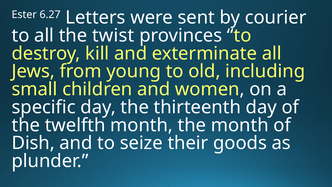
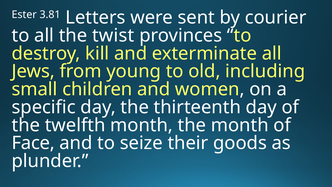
6.27: 6.27 -> 3.81 (50, 15)
Dish: Dish -> Face (33, 143)
